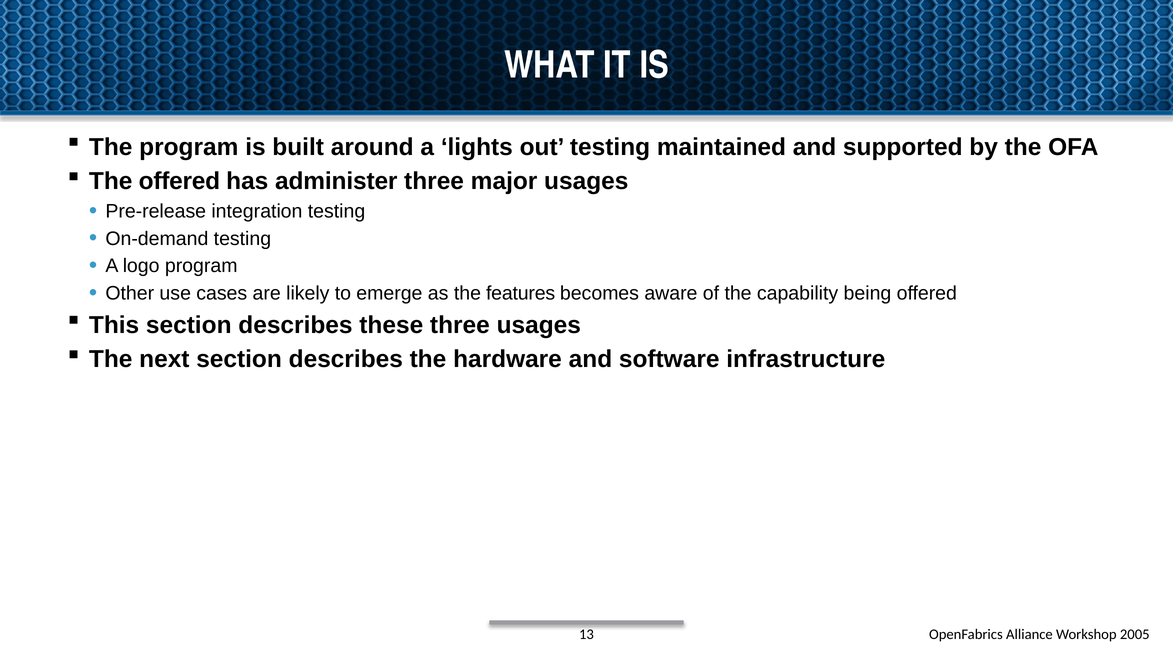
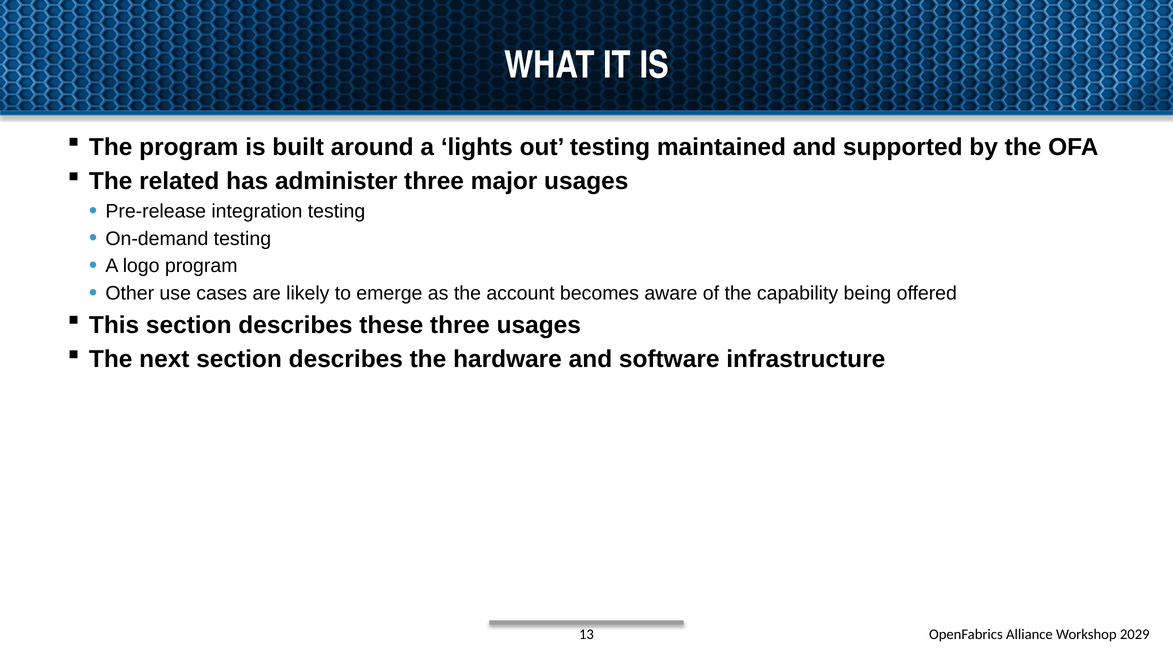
The offered: offered -> related (179, 181)
features: features -> account (521, 293)
2005: 2005 -> 2029 (1135, 634)
